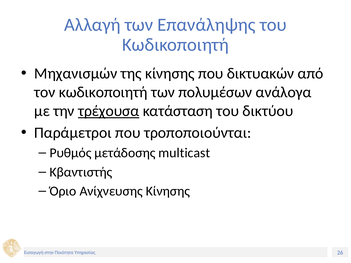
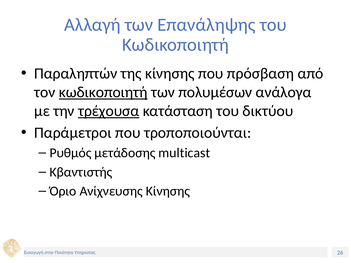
Μηχανισμών: Μηχανισμών -> Παραληπτών (76, 74)
δικτυακών: δικτυακών -> πρόσβαση (260, 74)
κωδικοποιητή underline: none -> present (103, 92)
